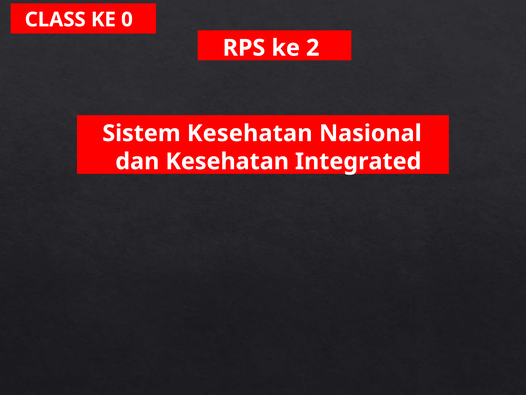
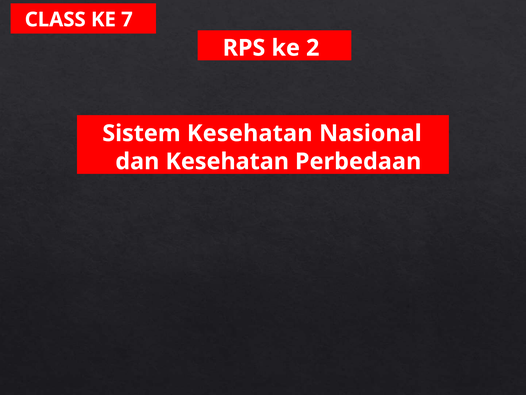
0: 0 -> 7 (127, 20)
Integrated: Integrated -> Perbedaan (358, 161)
